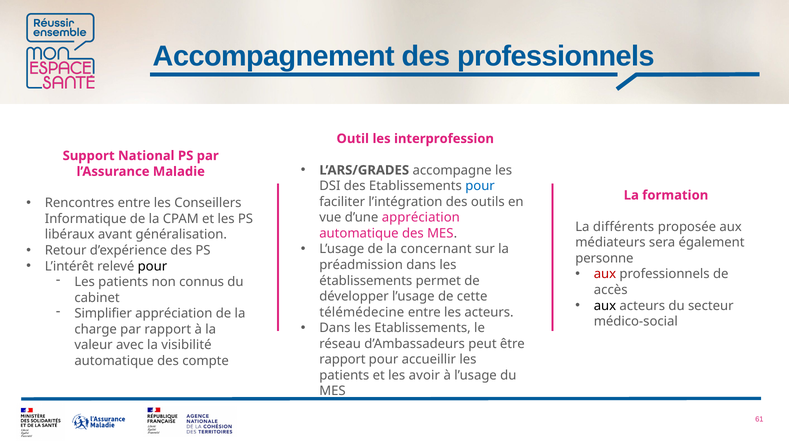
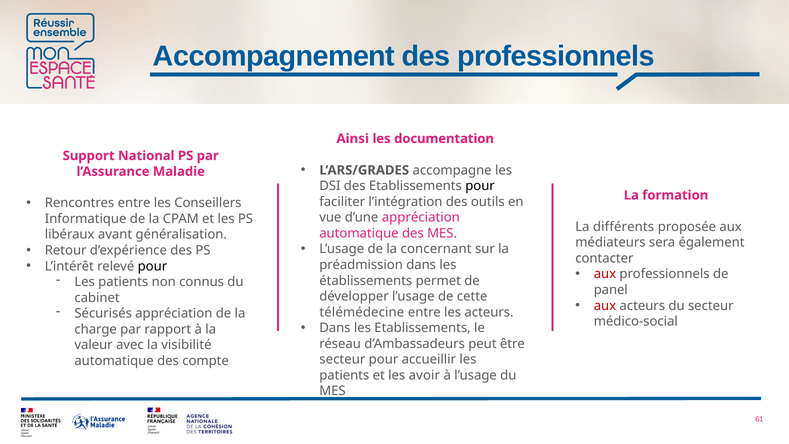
Outil: Outil -> Ainsi (353, 139)
interprofession: interprofession -> documentation (444, 139)
pour colour: blue -> black (480, 186)
personne: personne -> contacter (604, 258)
accès: accès -> panel (611, 290)
aux colour: black -> red (605, 306)
Simplifier: Simplifier -> Sécurisés (103, 313)
rapport: rapport -> secteur (342, 359)
